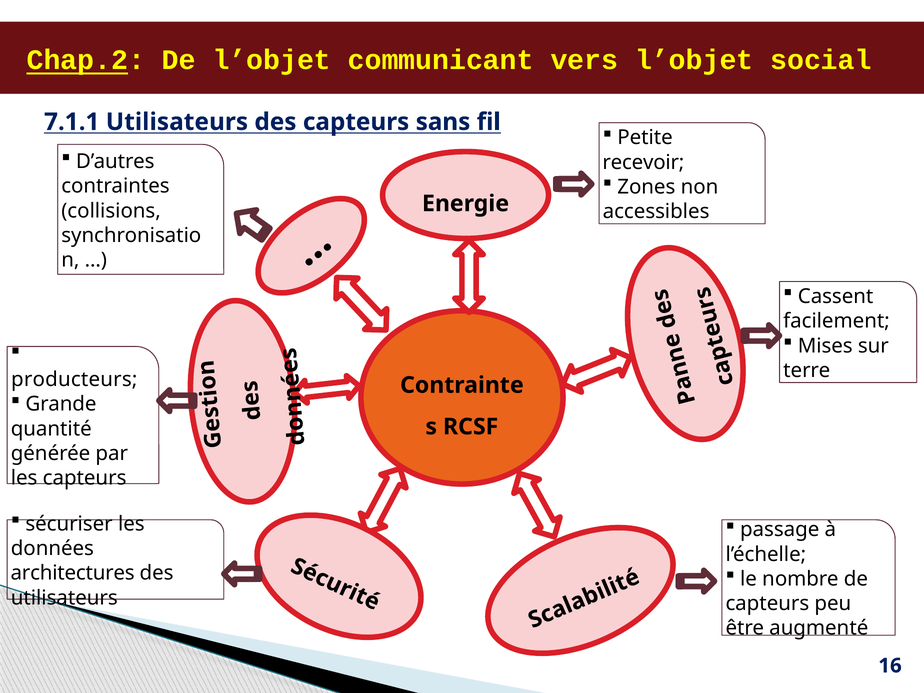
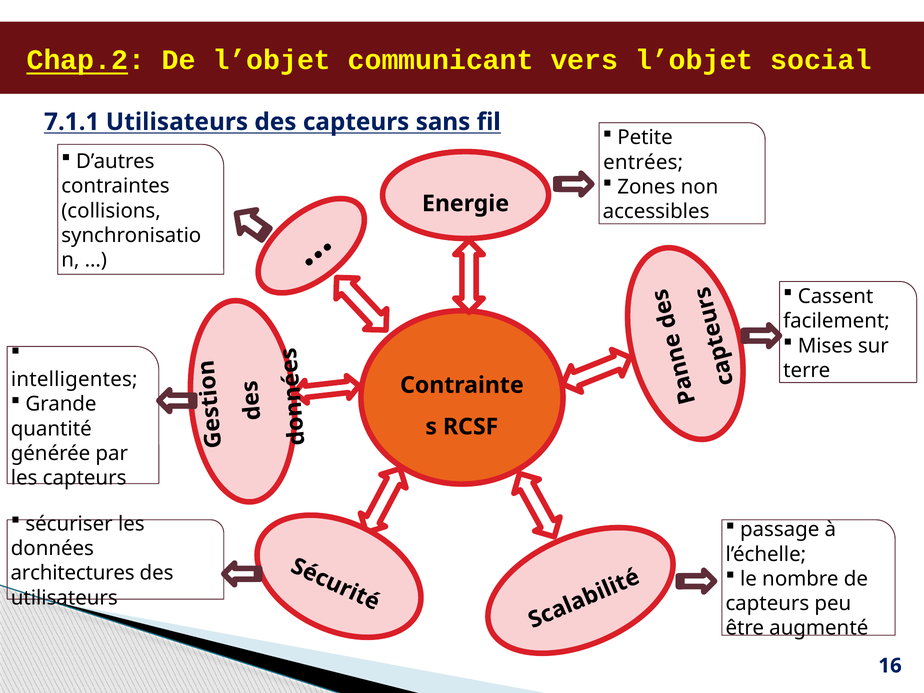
recevoir: recevoir -> entrées (643, 162)
producteurs: producteurs -> intelligentes (74, 380)
